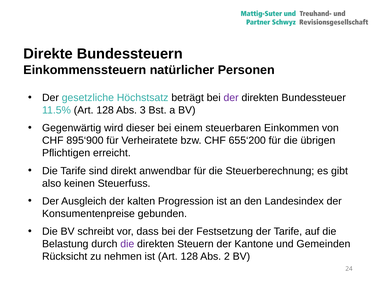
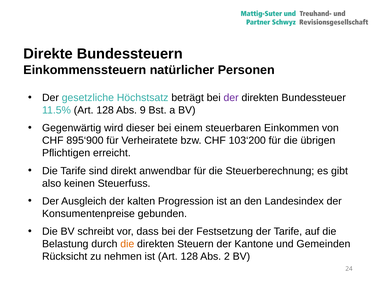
3: 3 -> 9 (143, 110)
655‘200: 655‘200 -> 103‘200 (247, 140)
die colour: purple -> orange (127, 243)
